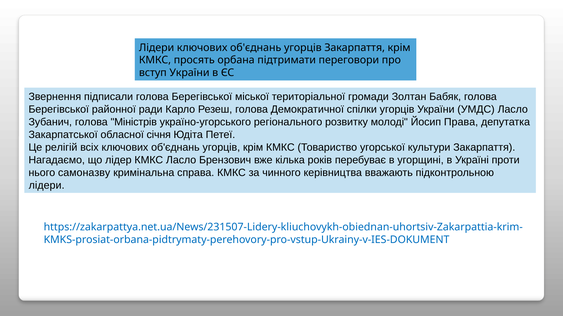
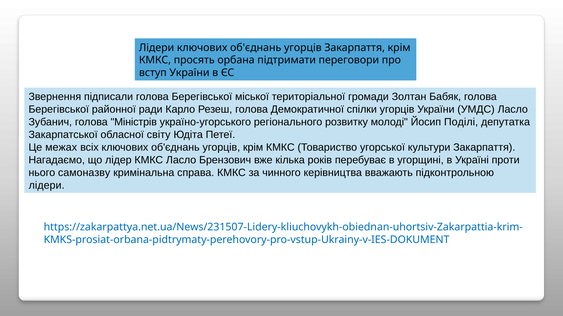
Права: Права -> Поділі (461, 122)
січня: січня -> світу (159, 135)
релігій: релігій -> межах (61, 148)
